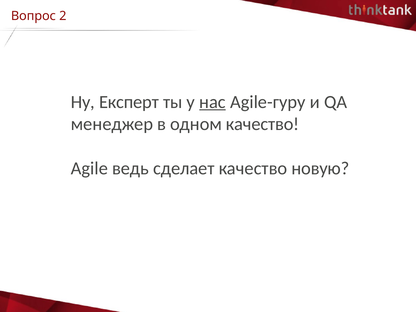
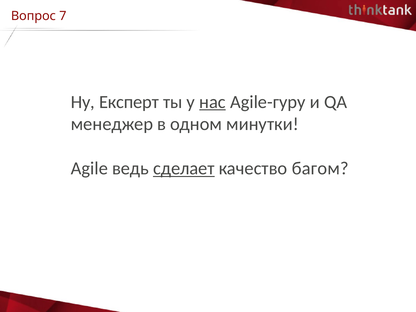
2: 2 -> 7 (63, 16)
одном качество: качество -> минутки (263, 124)
сделает underline: none -> present (184, 168)
новую: новую -> багом (320, 168)
